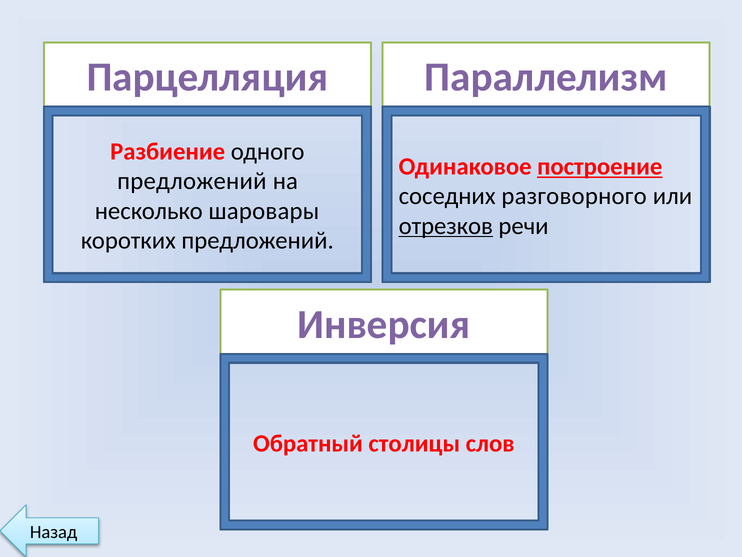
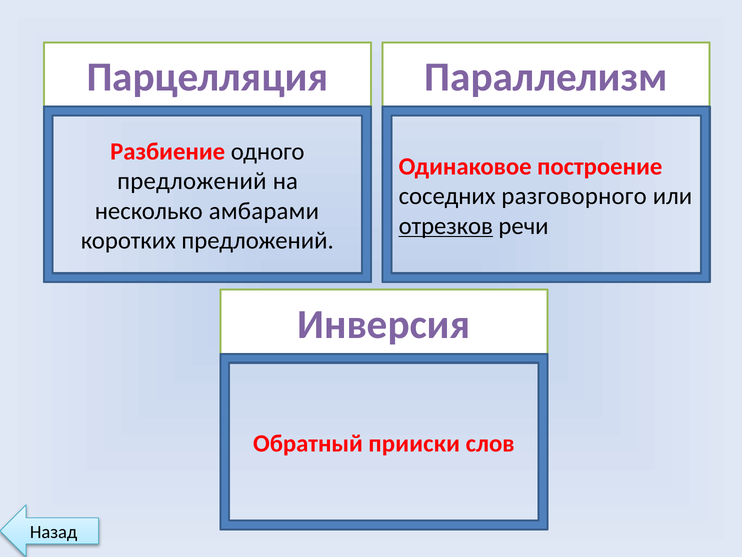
построение underline: present -> none (600, 166)
шаровары: шаровары -> амбарами (264, 211)
столицы: столицы -> прииски (414, 443)
